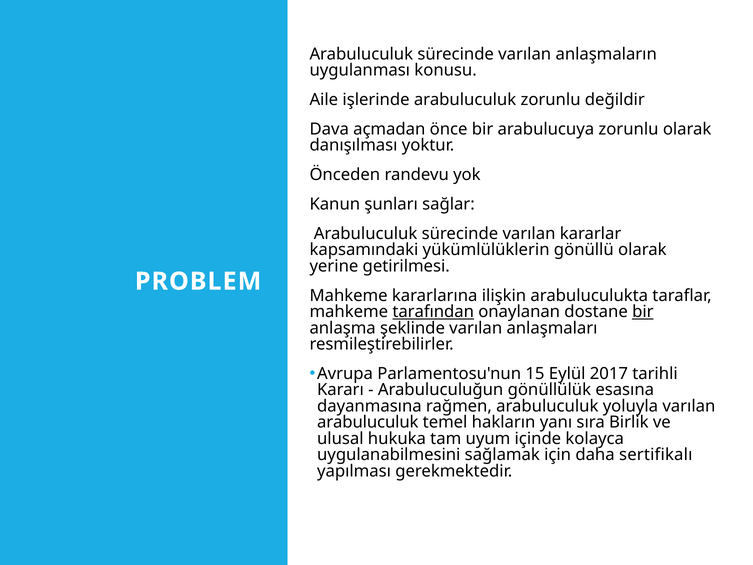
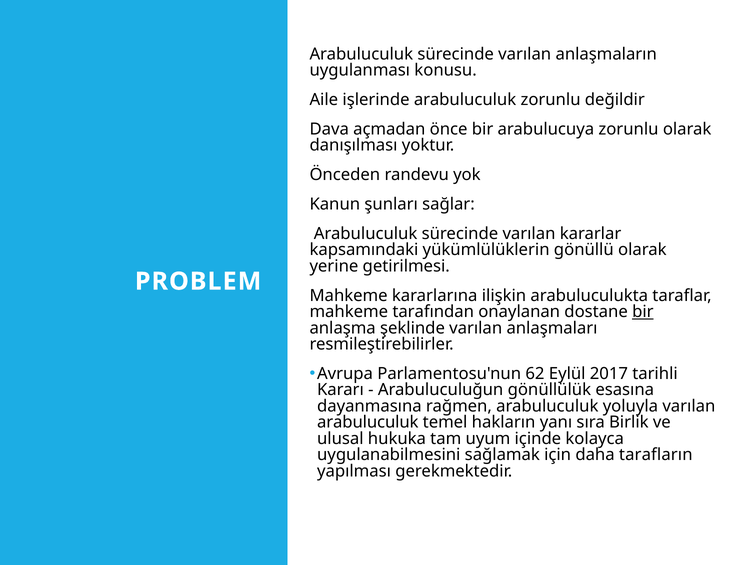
tarafından underline: present -> none (433, 312)
15: 15 -> 62 (535, 373)
sertifikalı: sertifikalı -> tarafların (656, 455)
